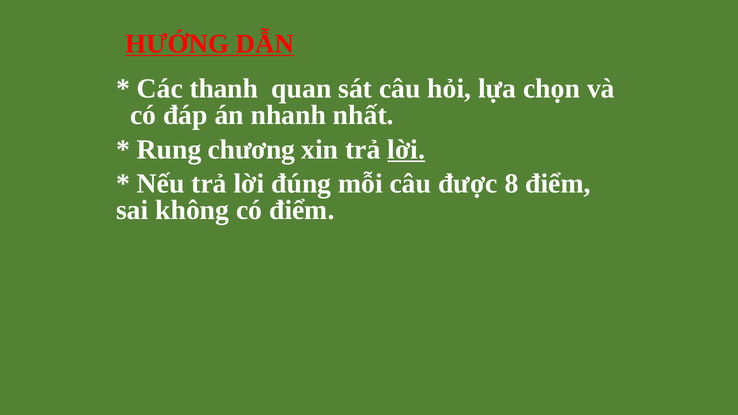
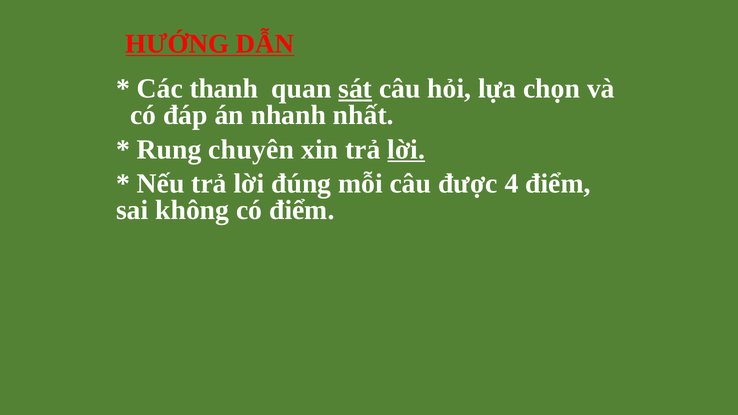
sát underline: none -> present (355, 89)
chương: chương -> chuyên (251, 150)
8: 8 -> 4 (511, 184)
